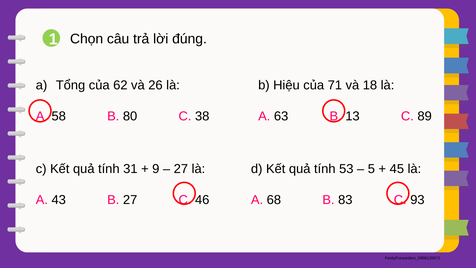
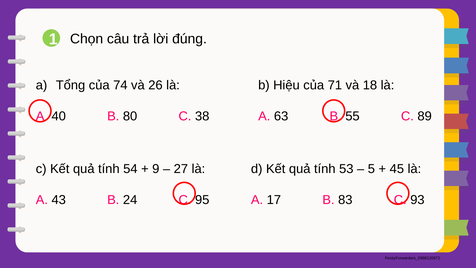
62: 62 -> 74 (120, 85)
58: 58 -> 40 (59, 116)
13: 13 -> 55 (353, 116)
31: 31 -> 54 (130, 169)
B 27: 27 -> 24 (130, 200)
46: 46 -> 95 (202, 200)
68: 68 -> 17 (274, 200)
